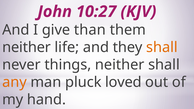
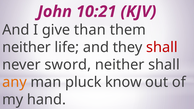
10:27: 10:27 -> 10:21 (96, 12)
shall colour: orange -> red (162, 47)
things: things -> sword (68, 65)
loved: loved -> know (123, 82)
